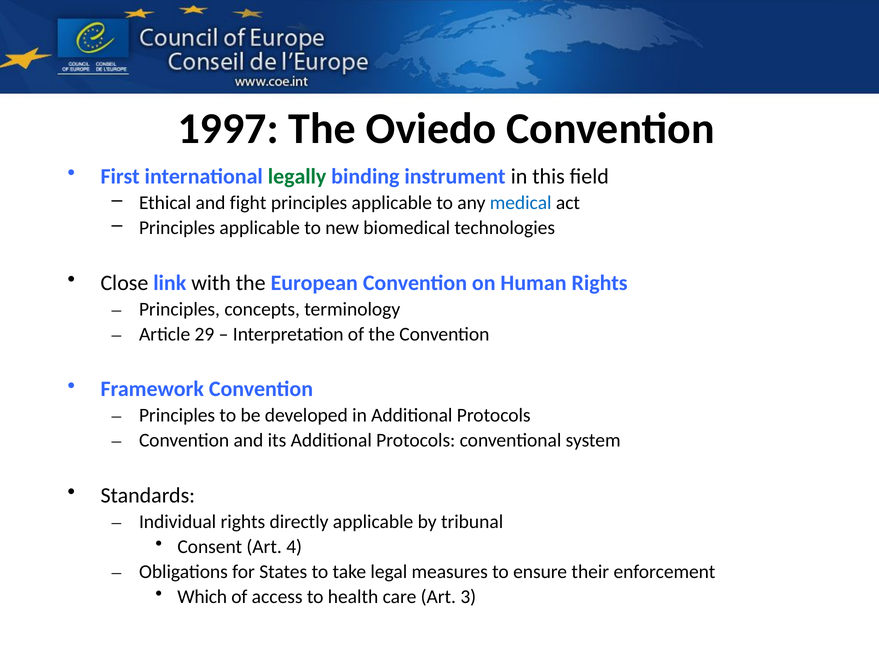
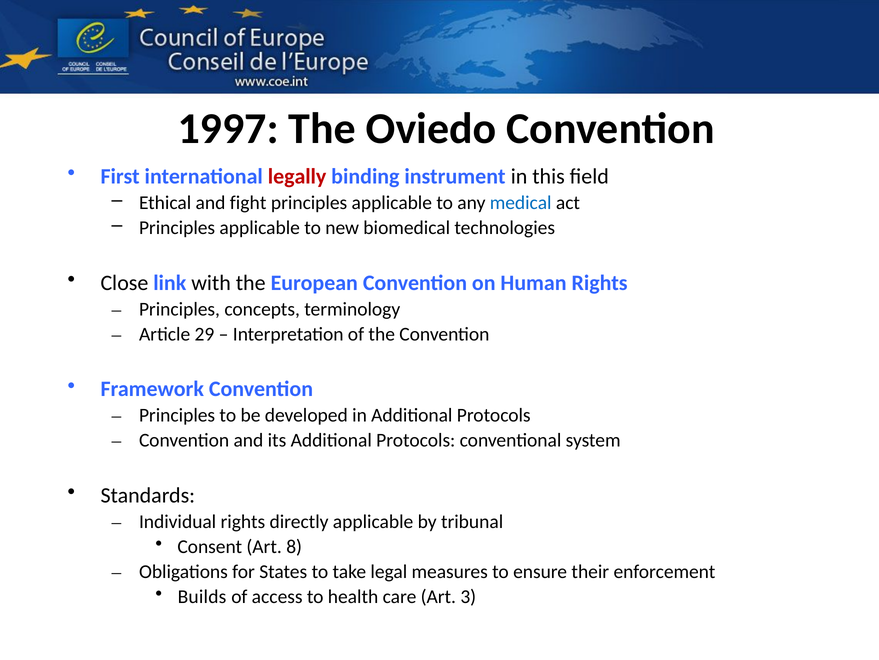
legally colour: green -> red (297, 176)
4: 4 -> 8 (294, 546)
Which: Which -> Builds (202, 596)
